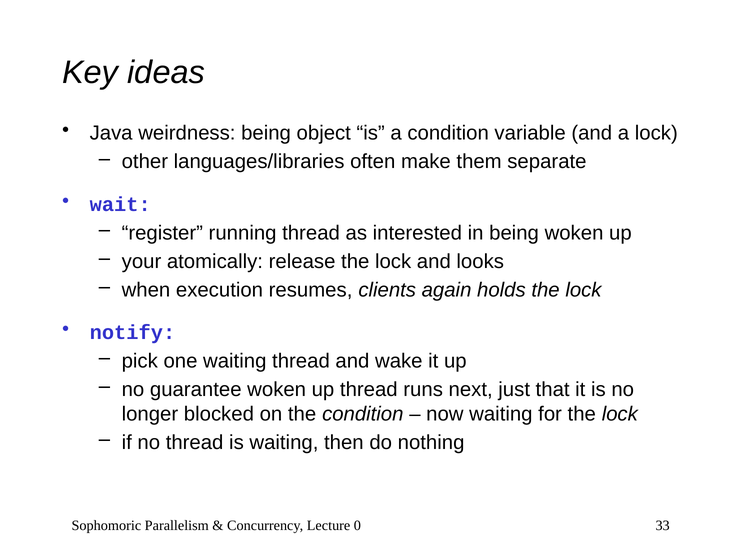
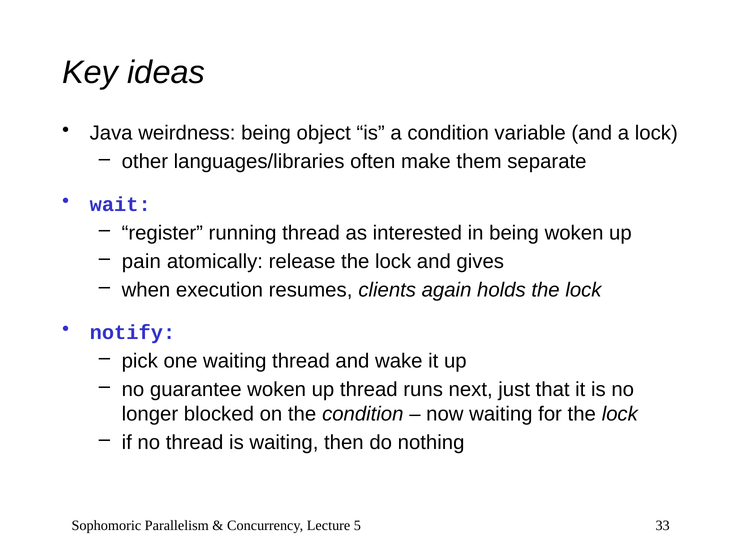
your: your -> pain (141, 261)
looks: looks -> gives (480, 261)
0: 0 -> 5 (357, 526)
